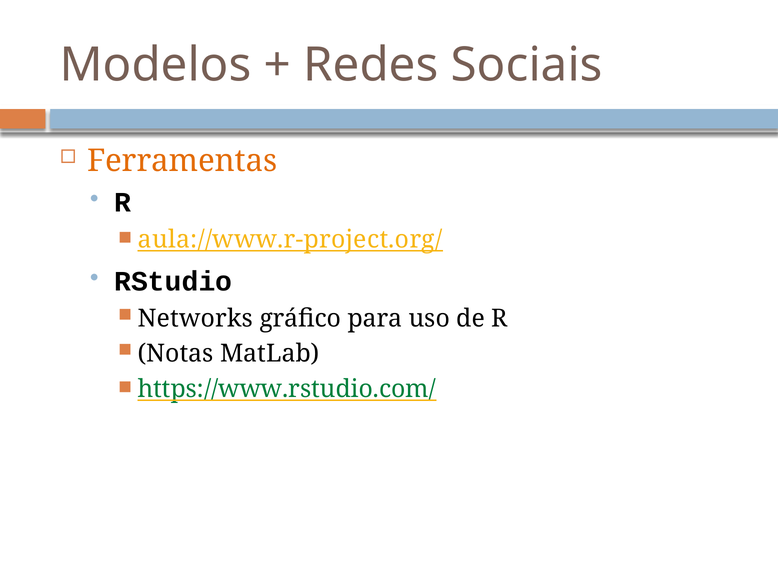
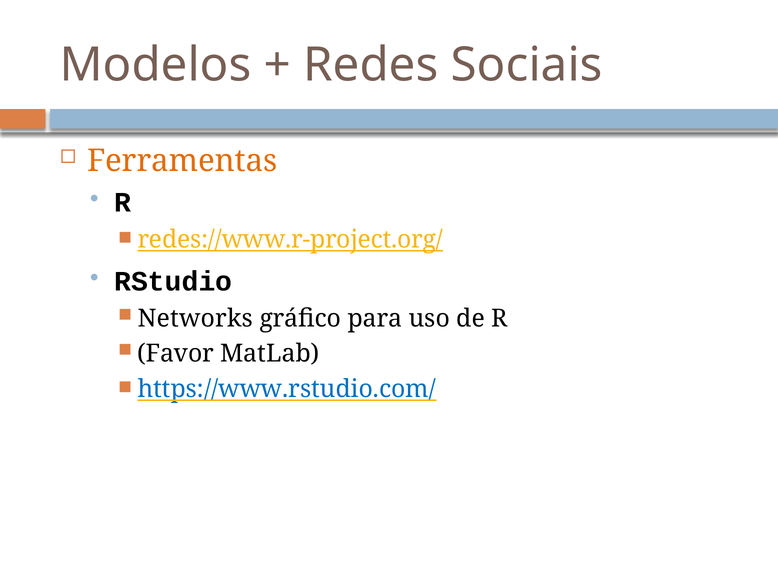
aula://www.r-project.org/: aula://www.r-project.org/ -> redes://www.r-project.org/ (290, 239)
Notas: Notas -> Favor (176, 353)
https://www.rstudio.com/ colour: green -> blue (287, 389)
